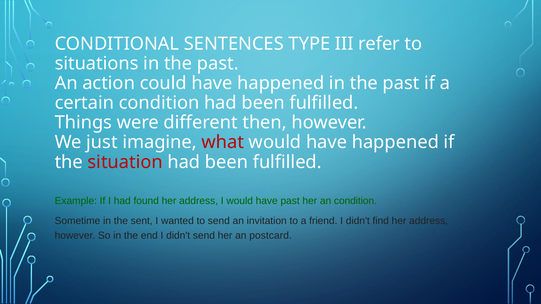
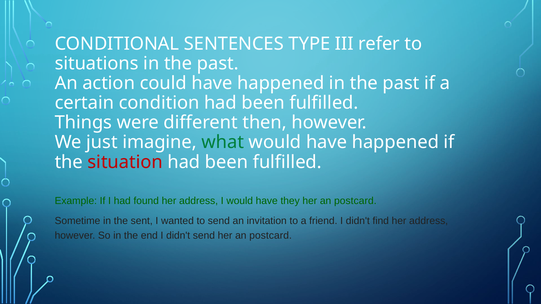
what colour: red -> green (223, 142)
have past: past -> they (290, 201)
condition: condition -> postcard (355, 201)
